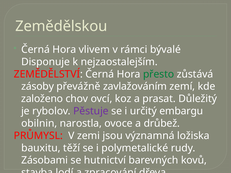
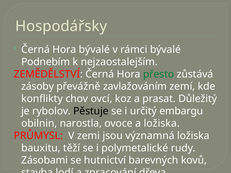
Zemědělskou: Zemědělskou -> Hospodářsky (61, 26)
Hora vlivem: vlivem -> bývalé (94, 50)
Disponuje: Disponuje -> Podnebím (46, 62)
založeno: založeno -> konflikty (42, 99)
Pěstuje colour: purple -> black (91, 111)
a drůbež: drůbež -> ložiska (162, 124)
